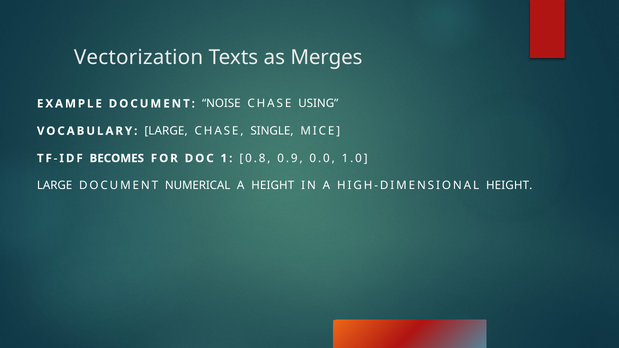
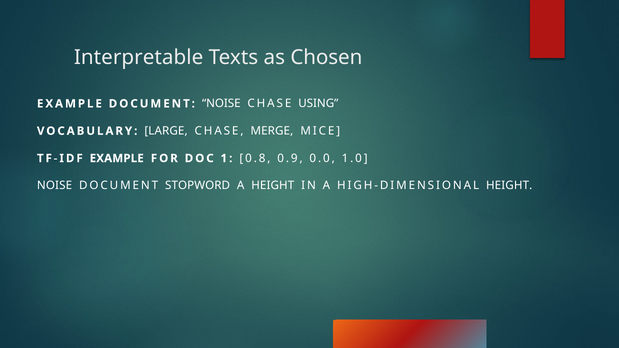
Vectorization: Vectorization -> Interpretable (139, 57)
Merges: Merges -> Chosen (326, 57)
SINGLE: SINGLE -> MERGE (272, 131)
TF-IDF BECOMES: BECOMES -> EXAMPLE (117, 158)
LARGE: LARGE -> NOISE (55, 186)
NUMERICAL: NUMERICAL -> STOPWORD (198, 186)
